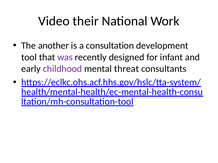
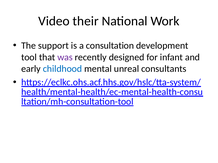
another: another -> support (53, 46)
childhood colour: purple -> blue (62, 69)
threat: threat -> unreal (127, 69)
